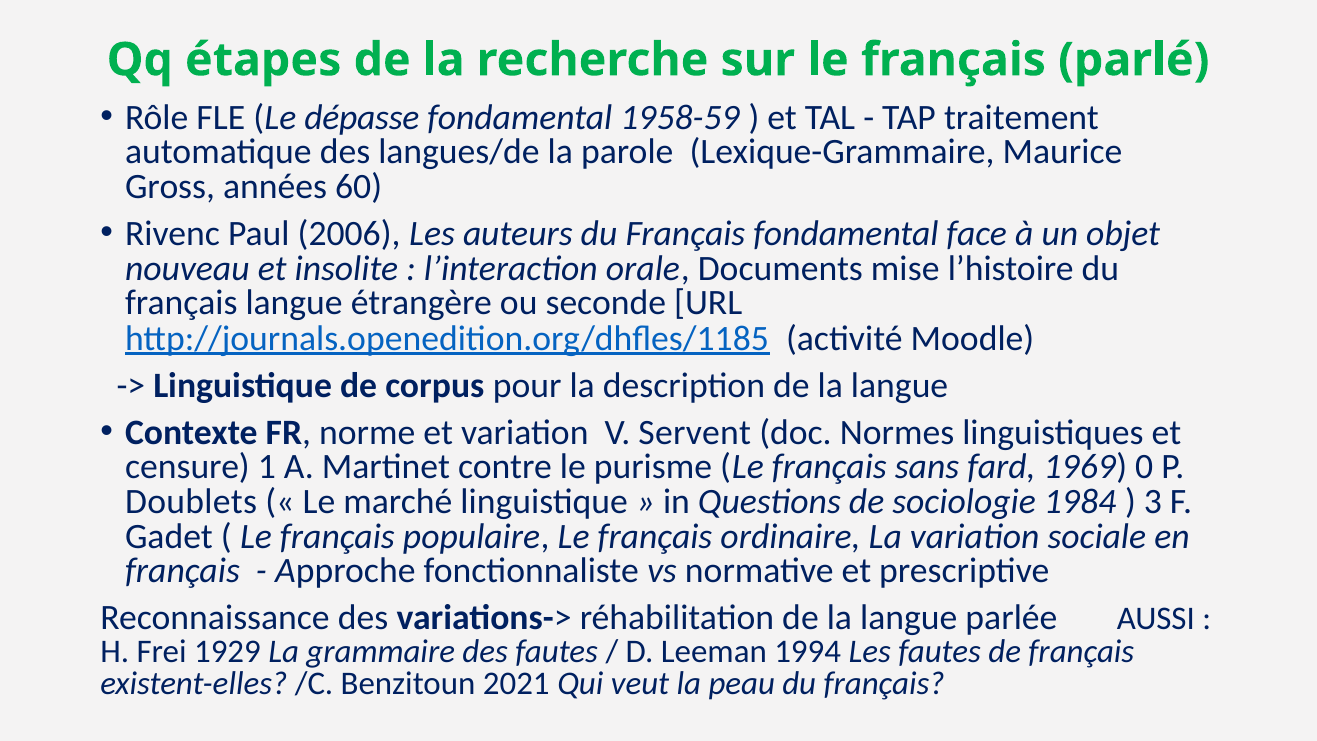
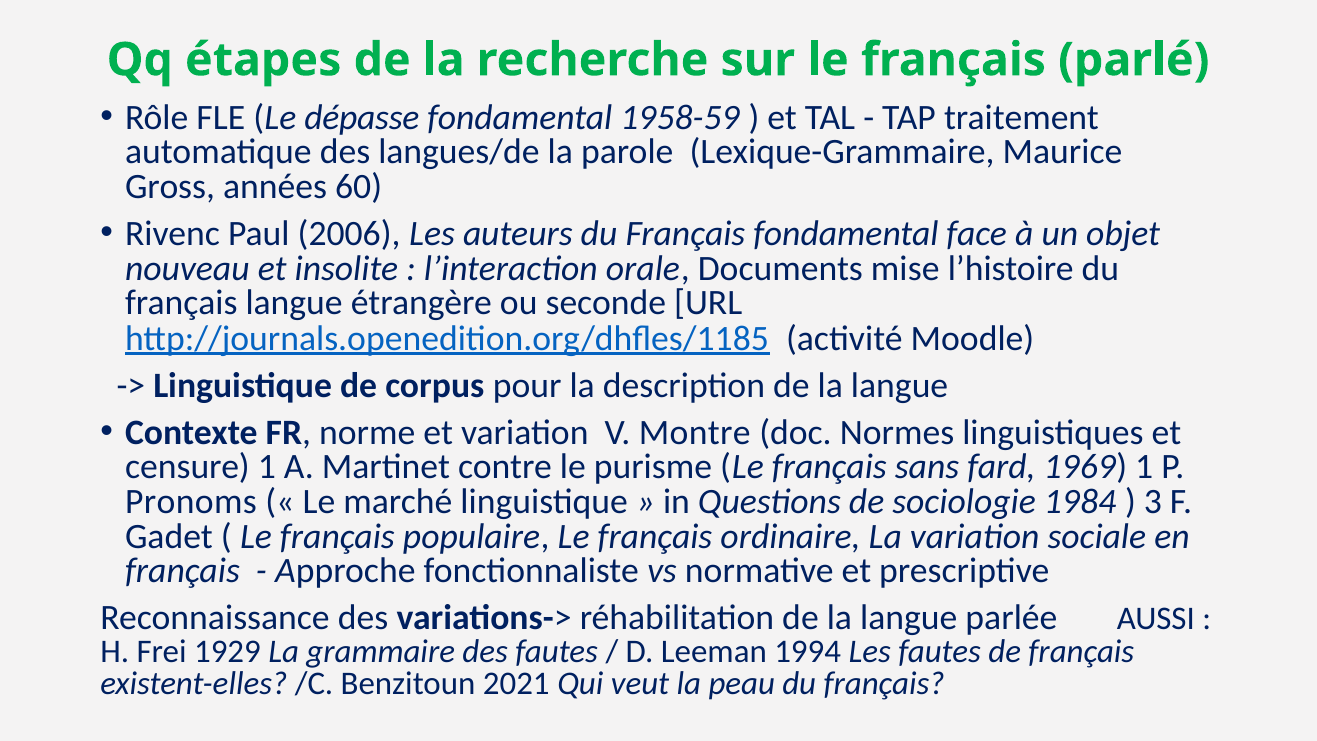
Servent: Servent -> Montre (695, 432)
1969 0: 0 -> 1 (1144, 467)
Doublets: Doublets -> Pronoms (191, 502)
